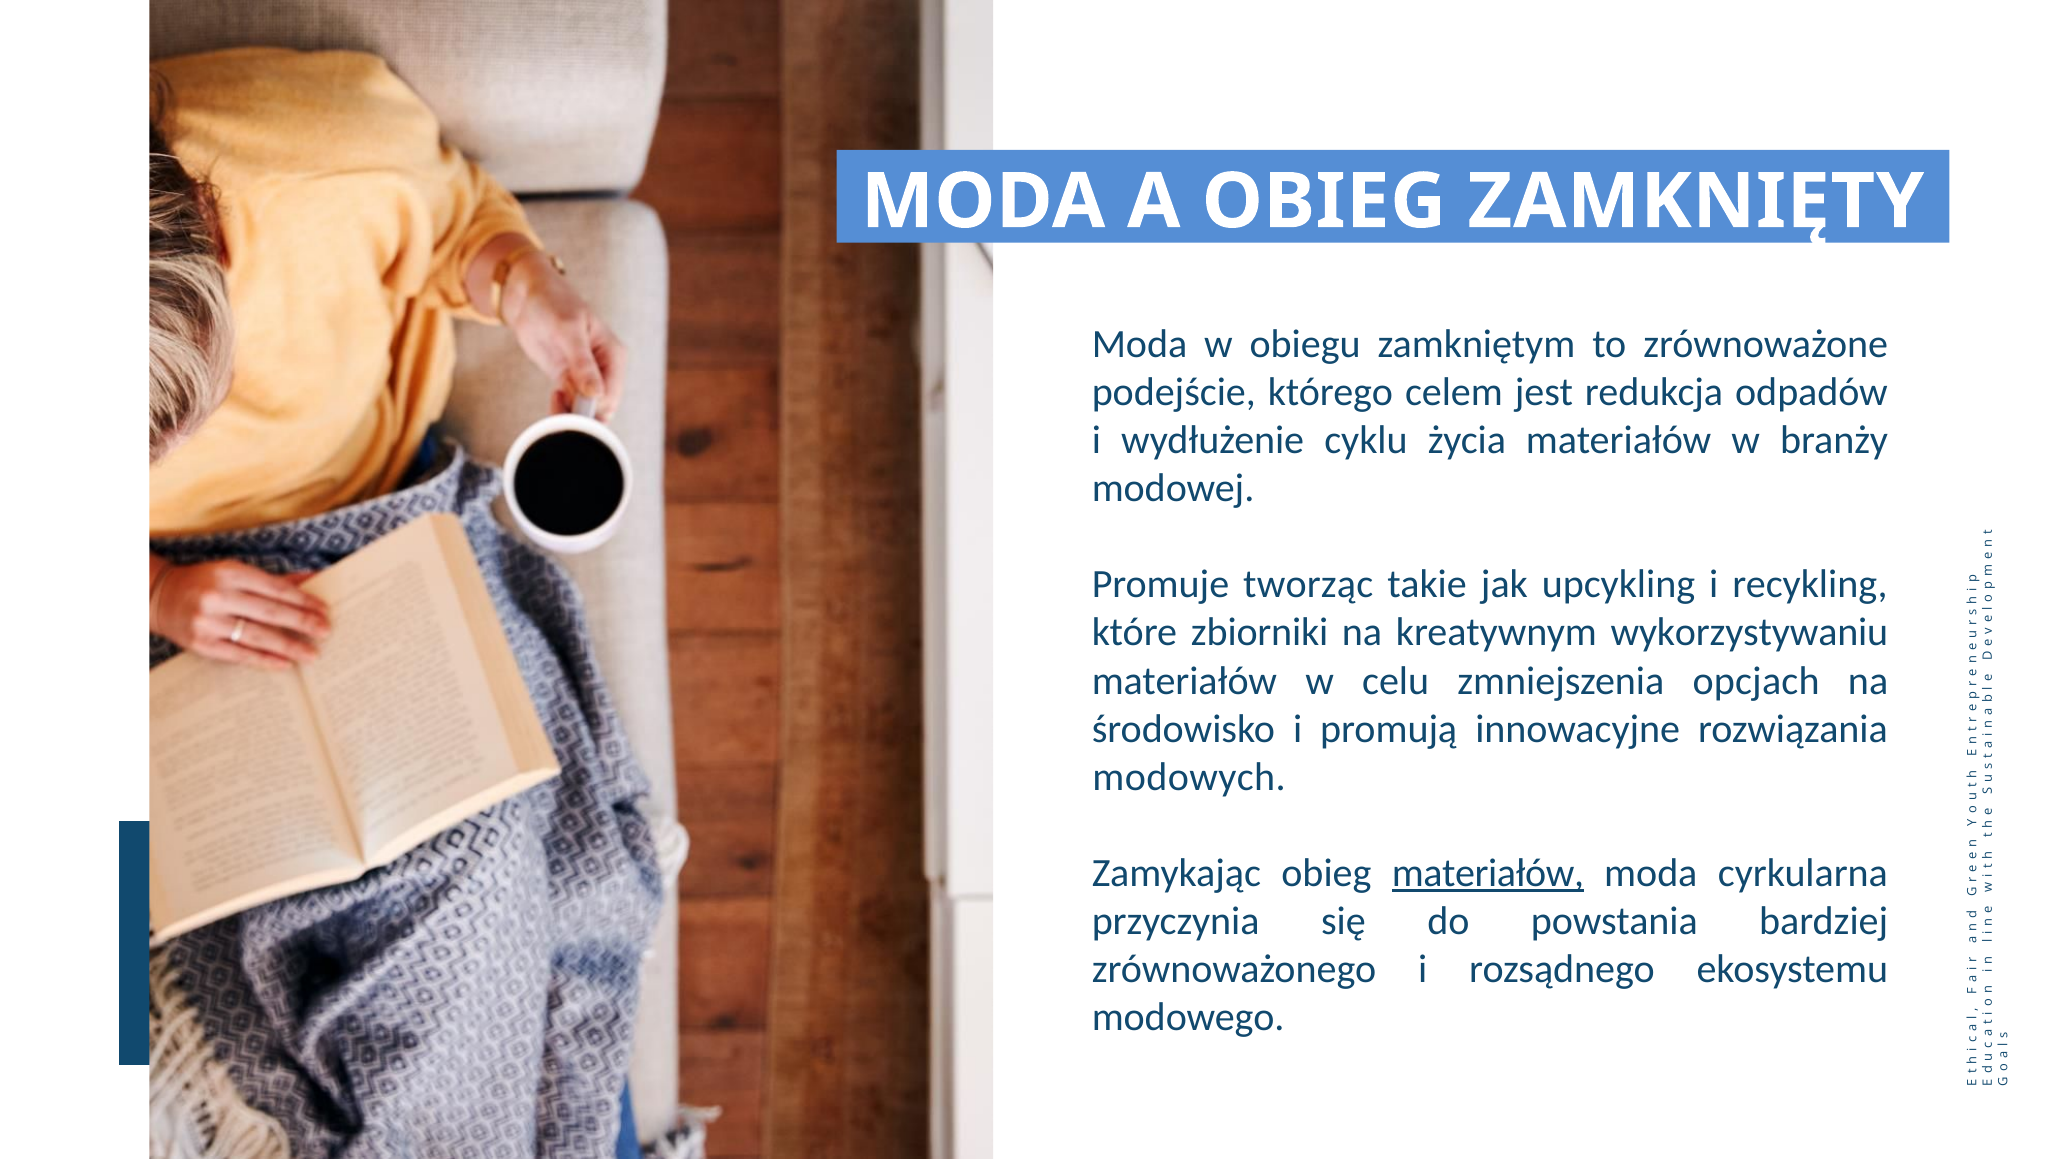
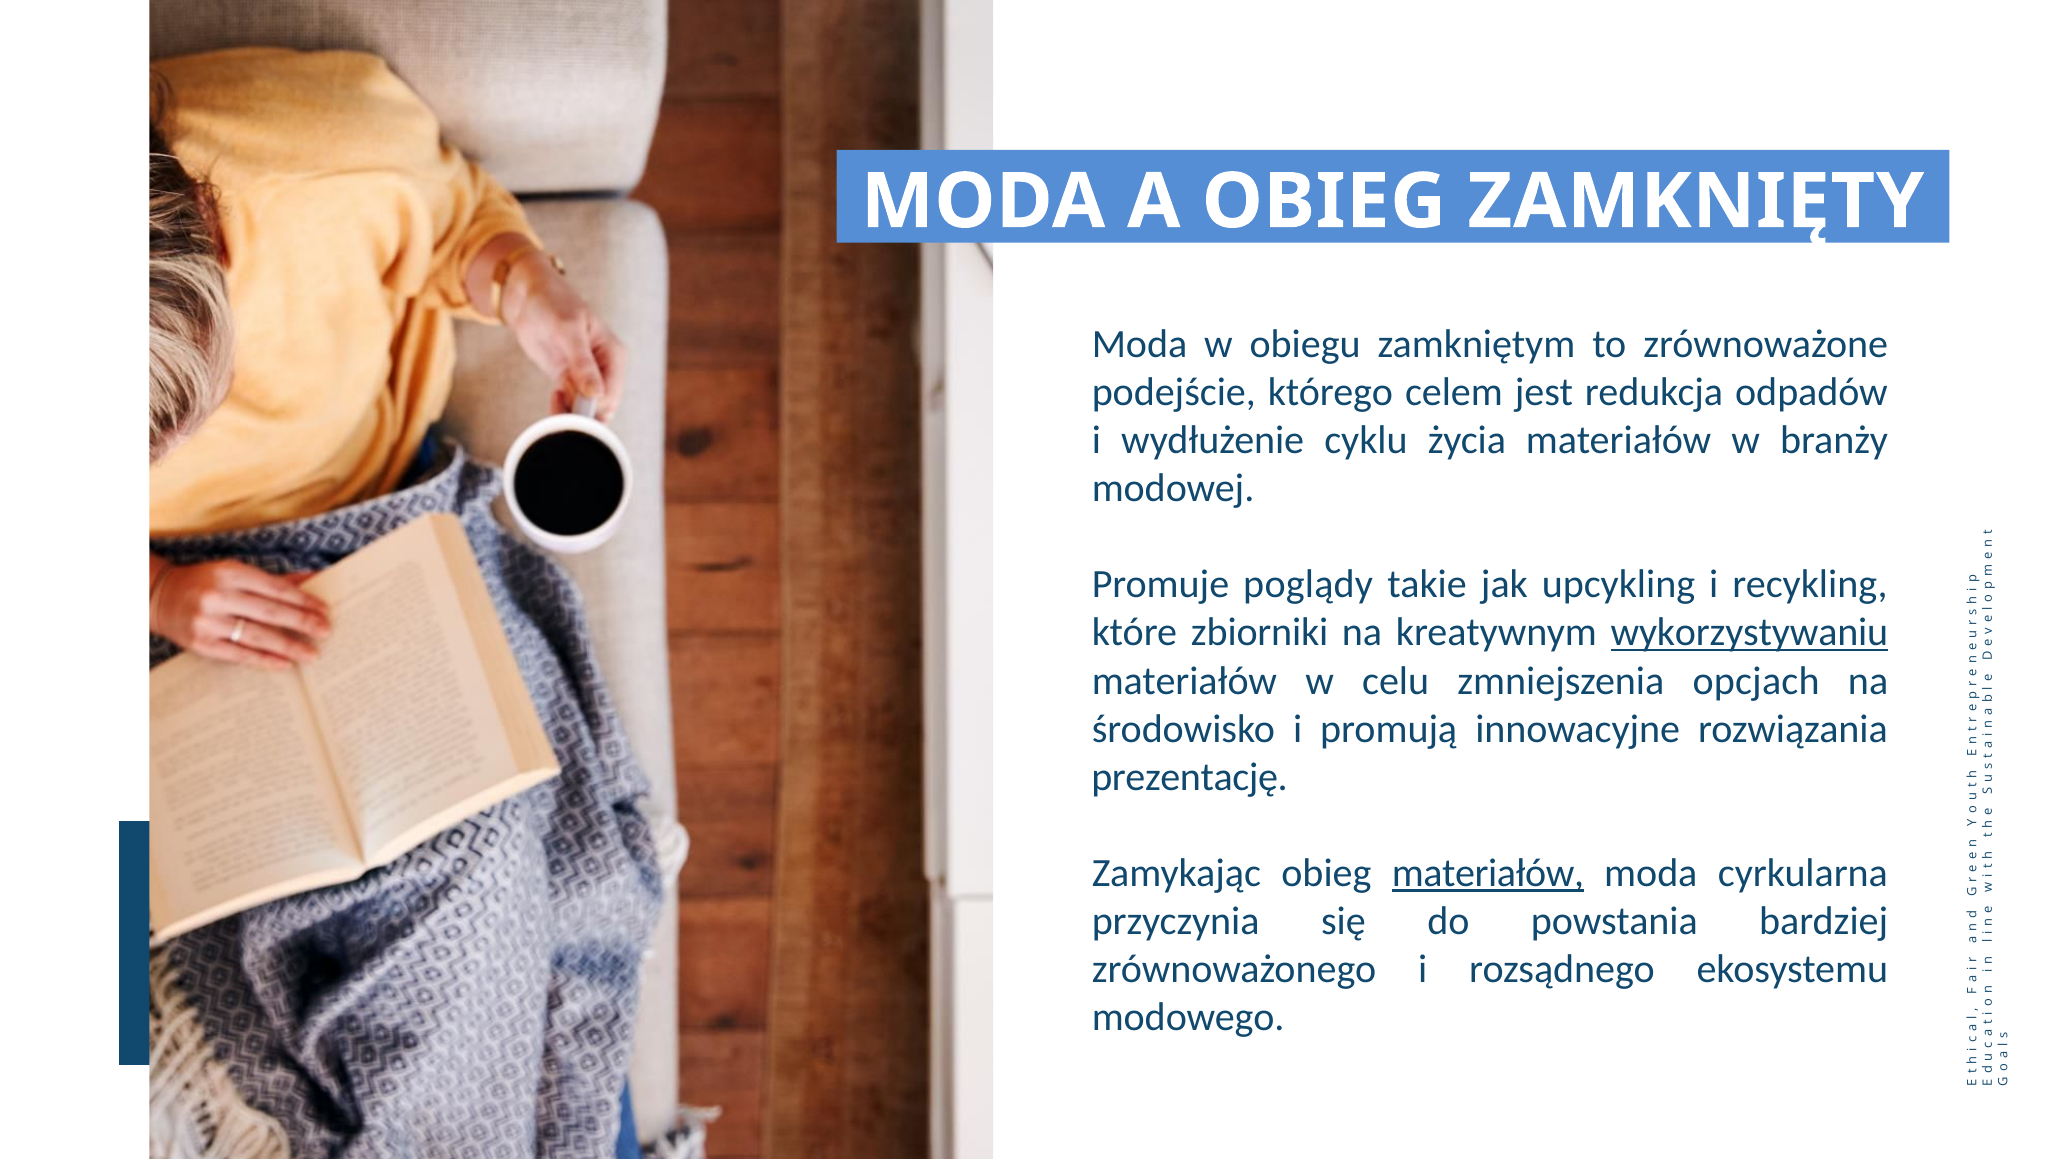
tworząc: tworząc -> poglądy (1308, 585)
wykorzystywaniu underline: none -> present (1749, 633)
modowych: modowych -> prezentację (1189, 777)
